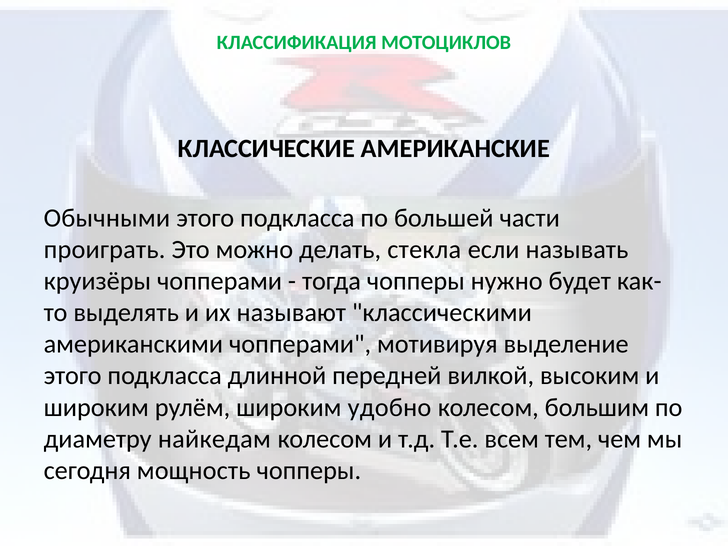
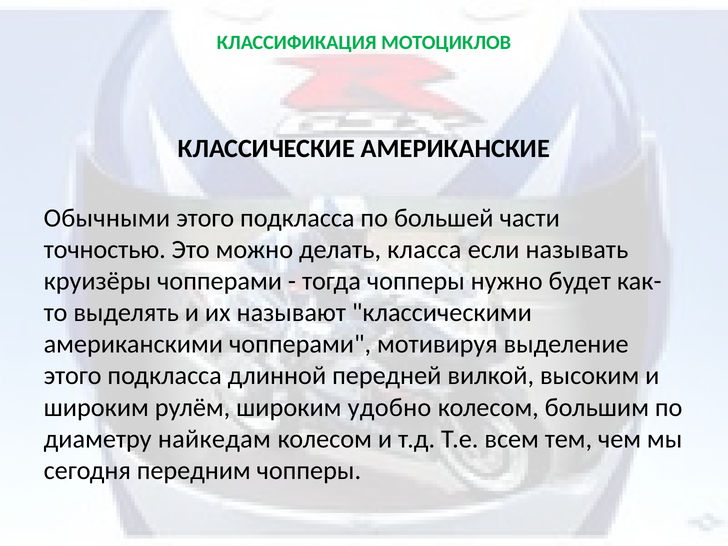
проиграть: проиграть -> точностью (105, 250)
стекла: стекла -> класса (424, 250)
мощность: мощность -> передним (194, 470)
